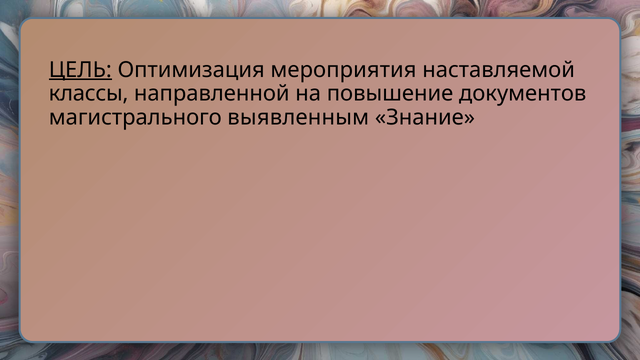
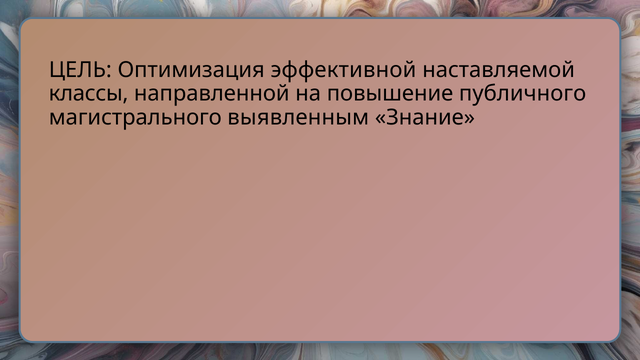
ЦЕЛЬ underline: present -> none (80, 70)
мероприятия: мероприятия -> эффективной (343, 70)
документов: документов -> публичного (523, 94)
